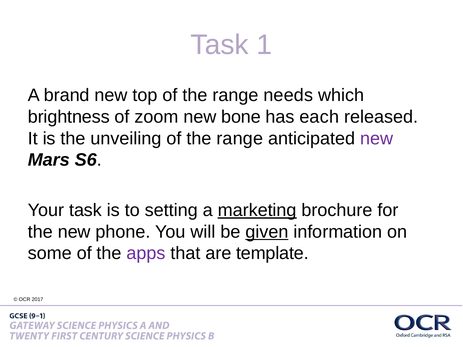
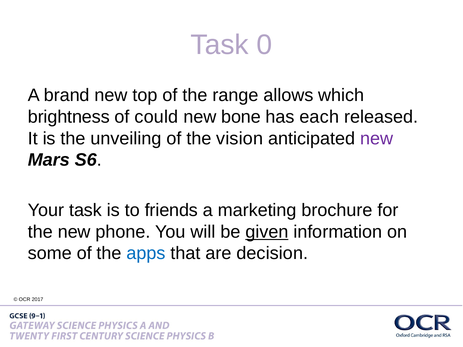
1: 1 -> 0 (264, 45)
needs: needs -> allows (288, 95)
zoom: zoom -> could (156, 117)
unveiling of the range: range -> vision (240, 138)
setting: setting -> friends (171, 210)
marketing underline: present -> none (257, 210)
apps colour: purple -> blue (146, 254)
template: template -> decision (272, 254)
